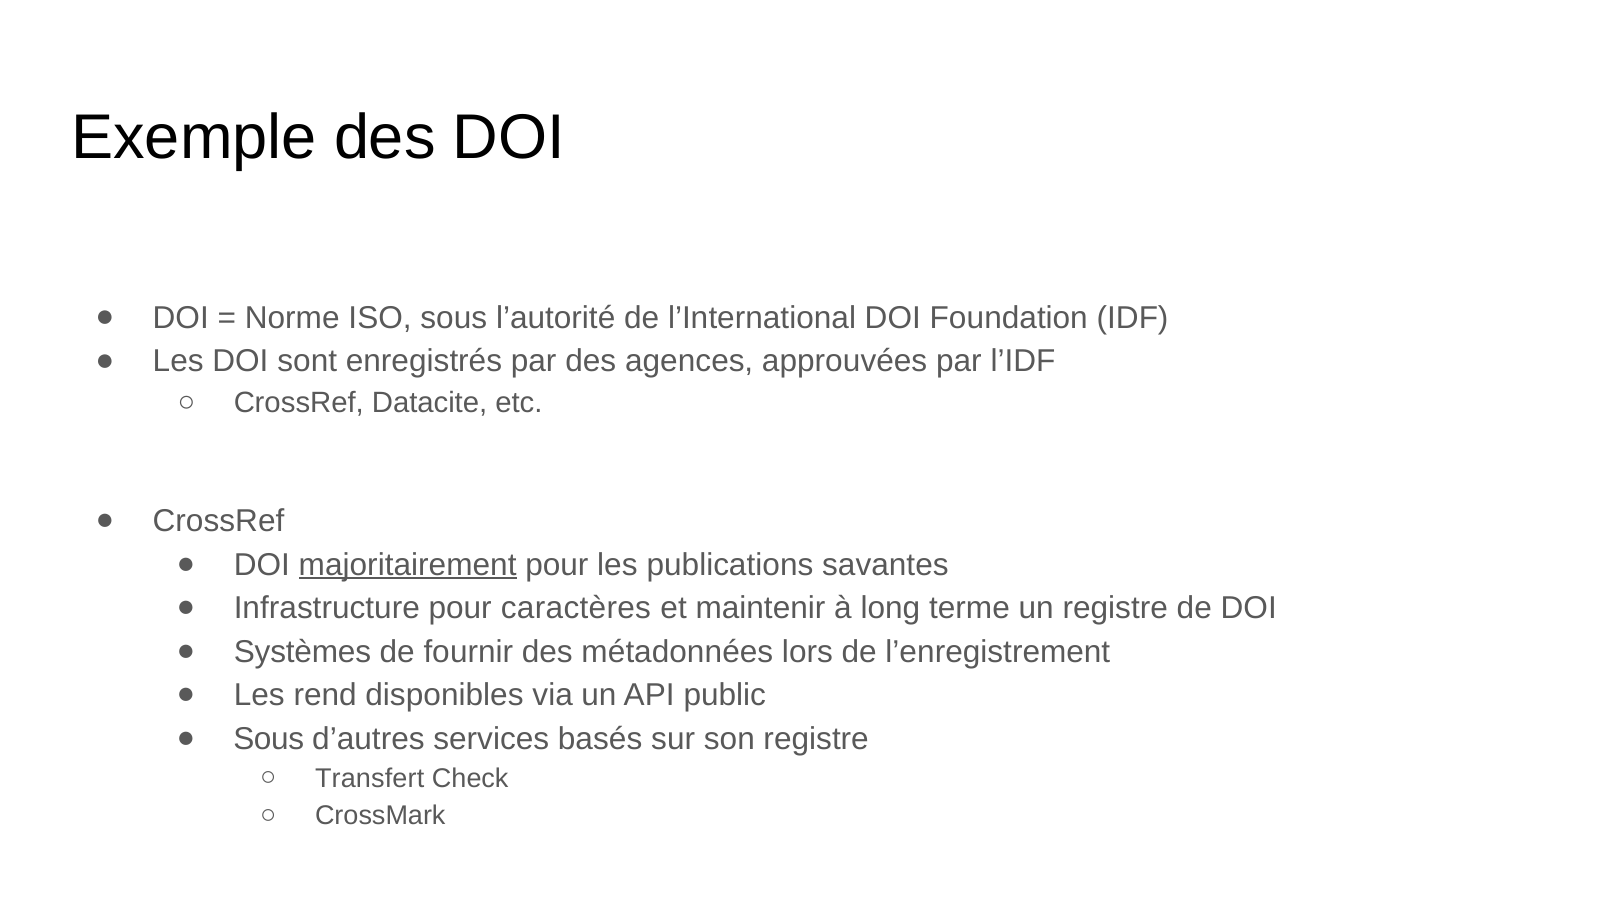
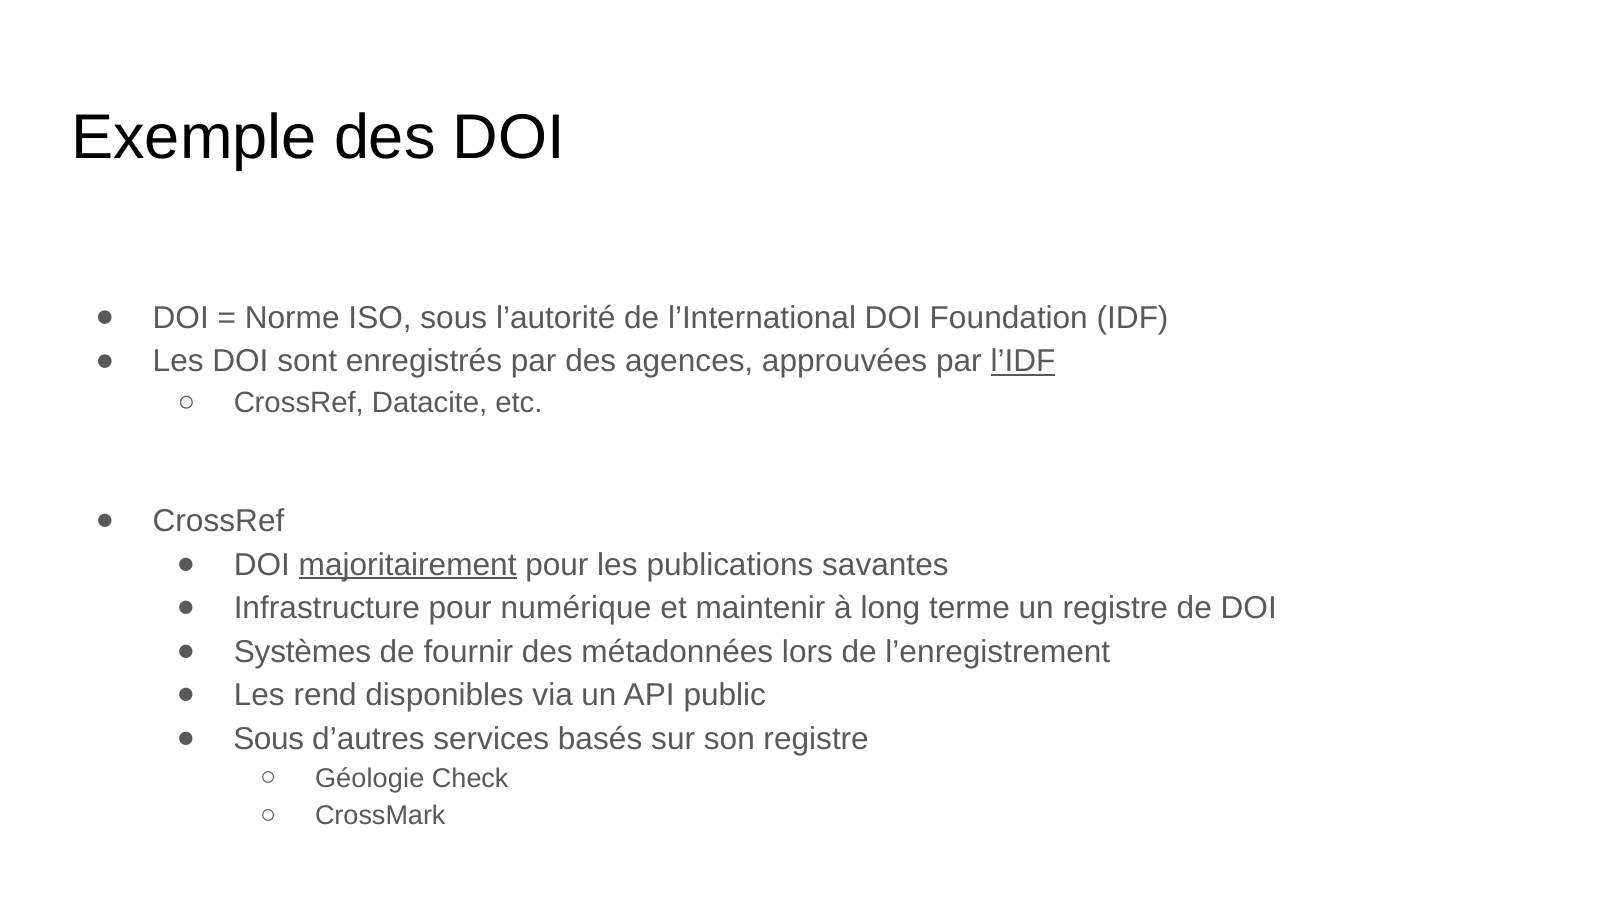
l’IDF underline: none -> present (1023, 361)
caractères: caractères -> numérique (576, 608)
Transfert: Transfert -> Géologie (370, 778)
